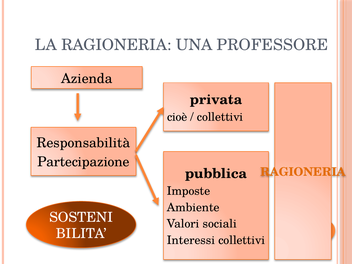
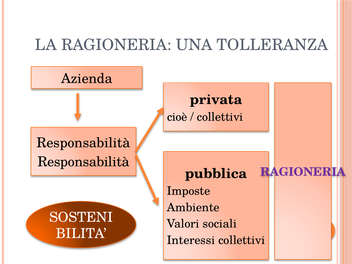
PROFESSORE: PROFESSORE -> TOLLERANZA (272, 45)
Partecipazione: Partecipazione -> Responsabilità (83, 162)
RAGIONERIA colour: orange -> purple (303, 172)
